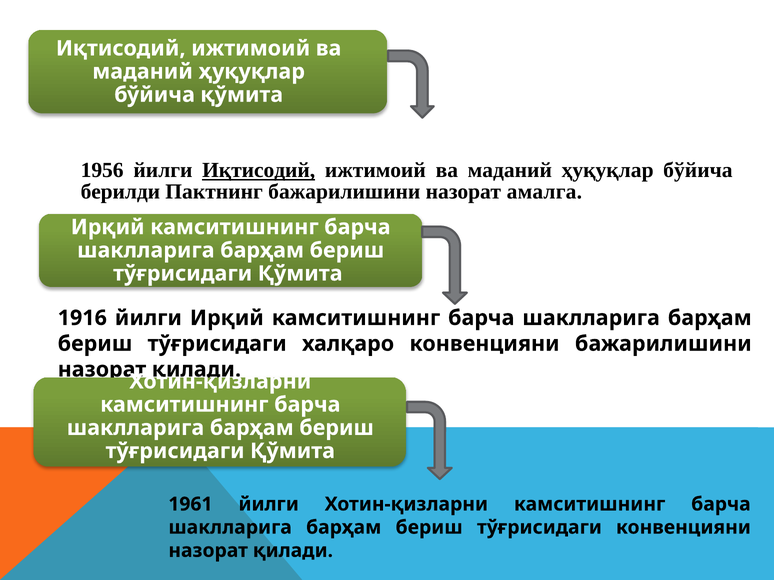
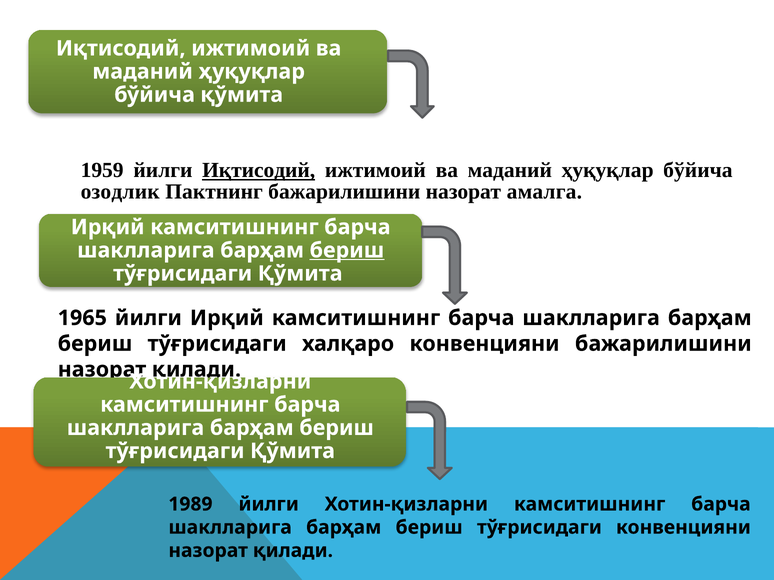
1956: 1956 -> 1959 (102, 171)
берилди: берилди -> озодлик (120, 192)
бериш underline: none -> present (347, 251)
1916: 1916 -> 1965 (82, 318)
1961: 1961 -> 1989 (190, 505)
